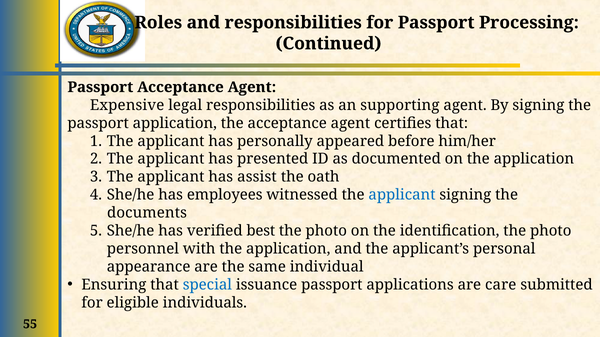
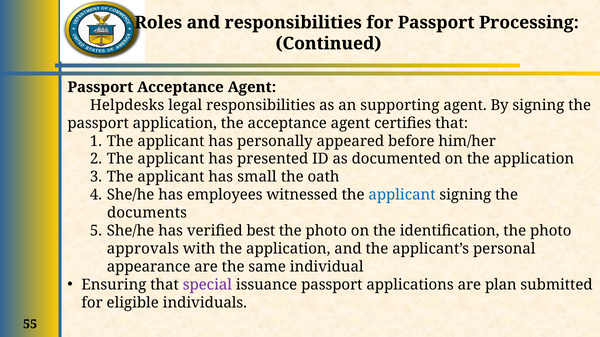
Expensive: Expensive -> Helpdesks (127, 105)
assist: assist -> small (257, 177)
personnel: personnel -> approvals (143, 249)
special colour: blue -> purple (207, 285)
care: care -> plan (501, 285)
